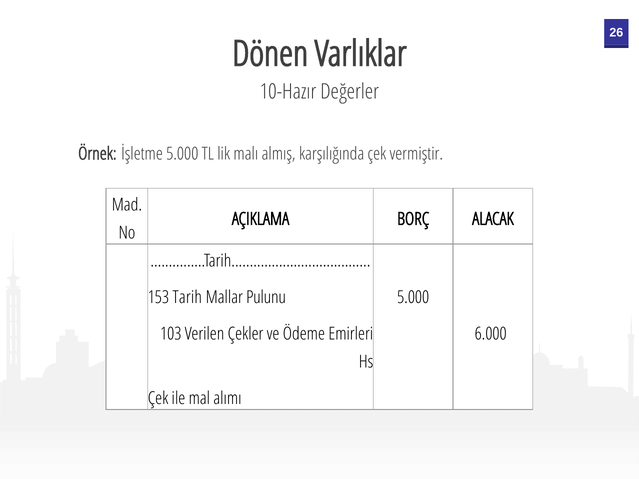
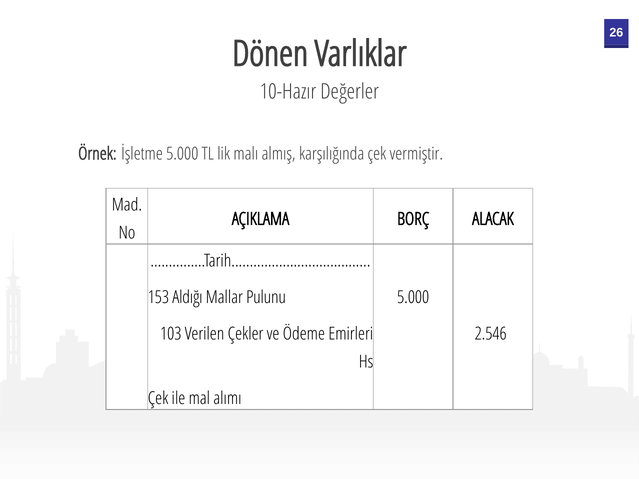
Tarih: Tarih -> Aldığı (187, 297)
6.000: 6.000 -> 2.546 (491, 334)
